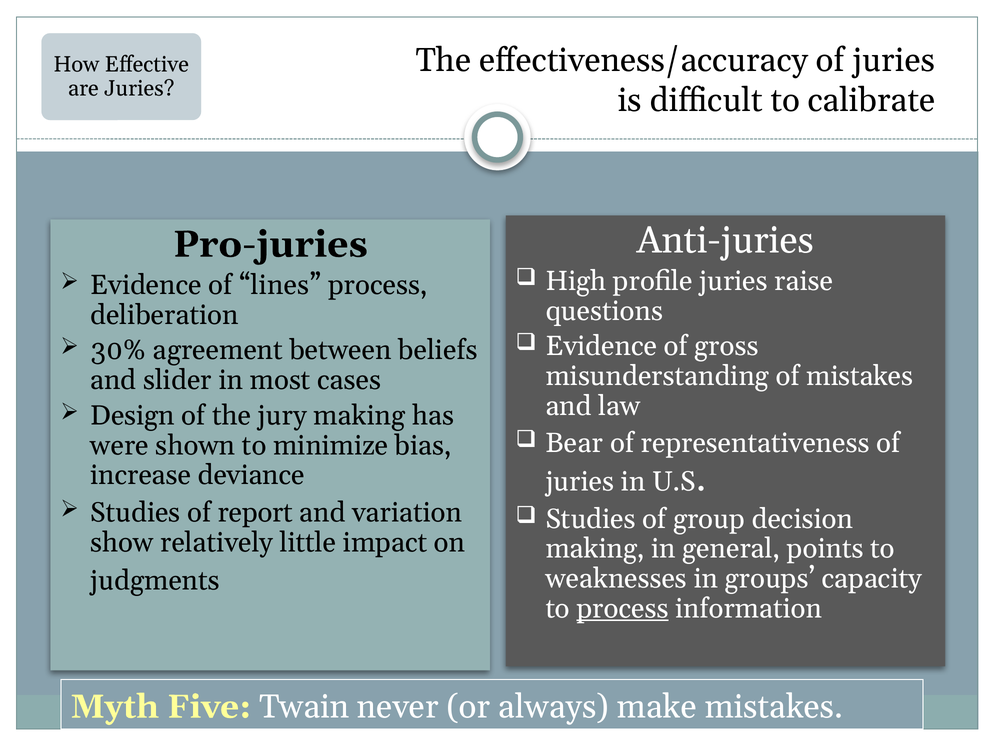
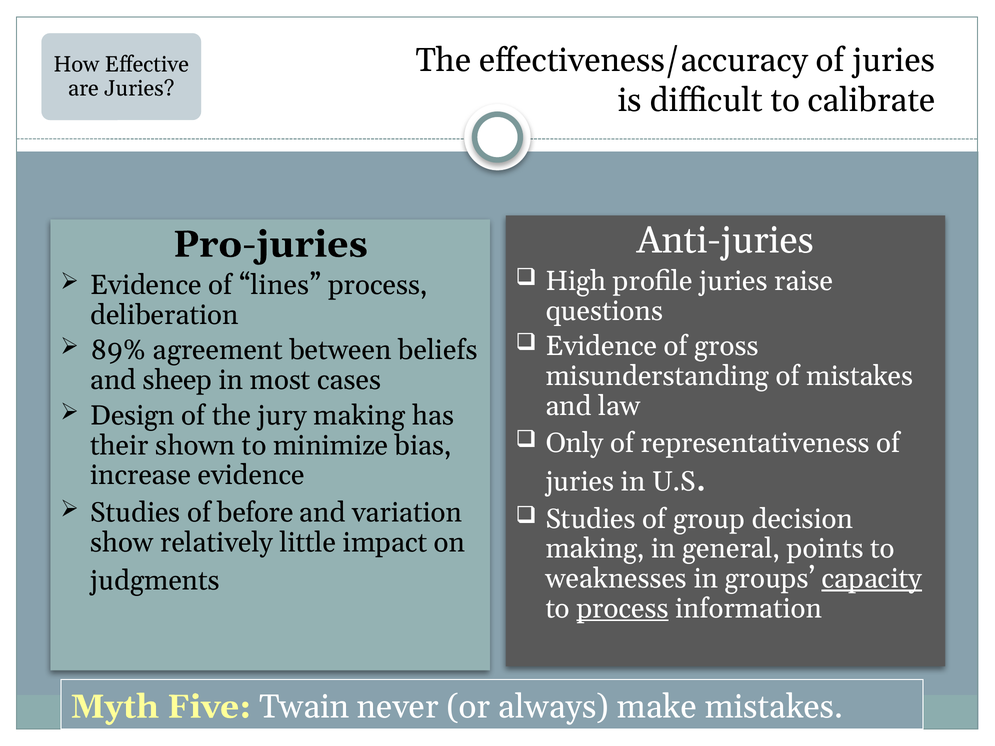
30%: 30% -> 89% (118, 350)
slider: slider -> sheep (178, 380)
Bear: Bear -> Only (575, 443)
were: were -> their (119, 446)
increase deviance: deviance -> evidence (251, 476)
report: report -> before (255, 513)
capacity underline: none -> present (872, 579)
